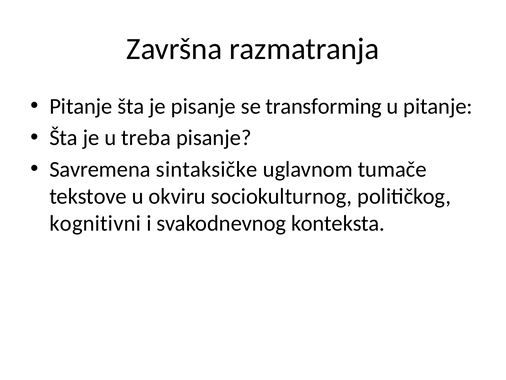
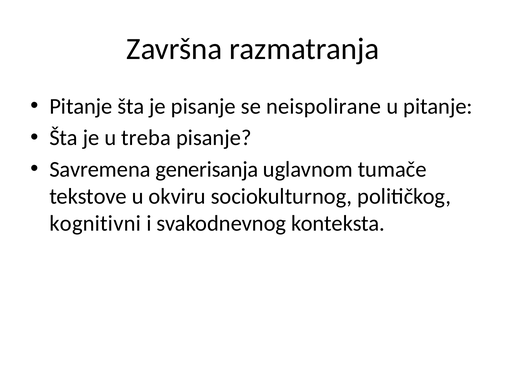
transforming: transforming -> neispolirane (324, 106)
sintaksičke: sintaksičke -> generisanja (207, 169)
